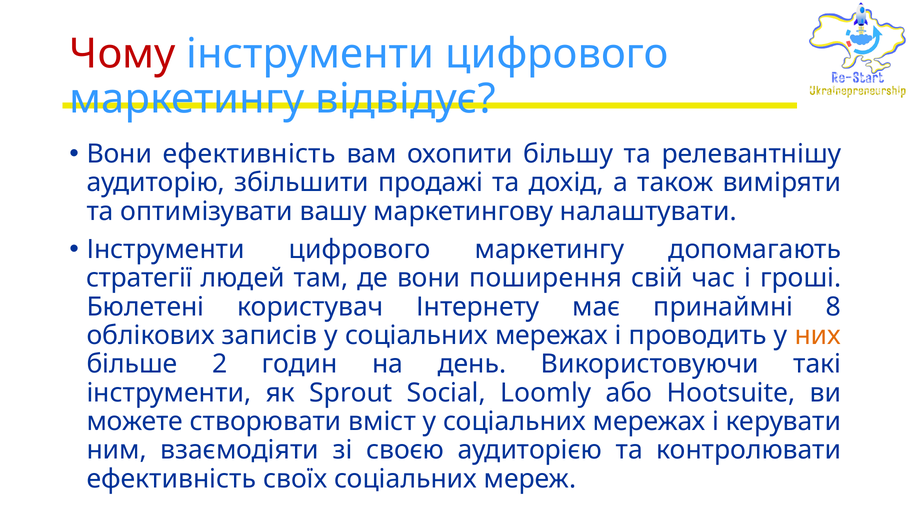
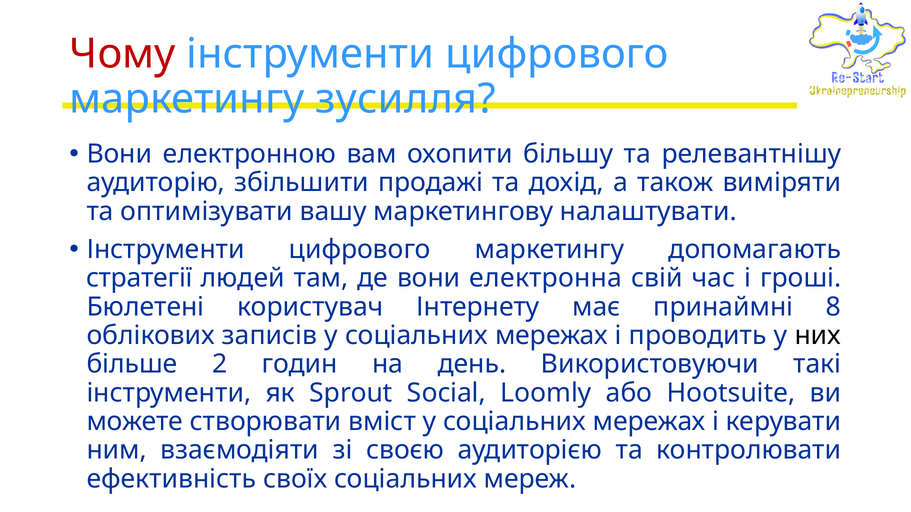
відвідує: відвідує -> зусилля (406, 99)
Вони ефективність: ефективність -> електронною (249, 154)
поширення: поширення -> електронна (546, 278)
них colour: orange -> black (818, 336)
